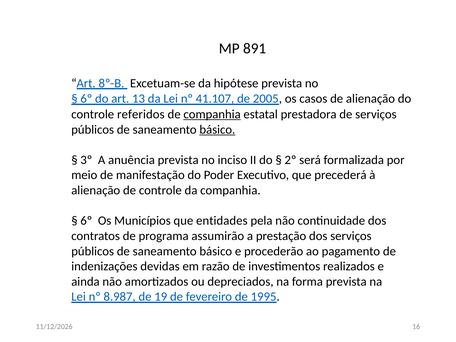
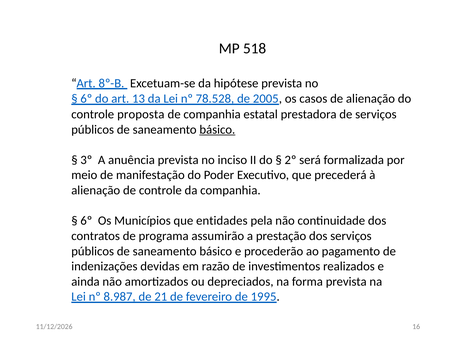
891: 891 -> 518 (255, 48)
41.107: 41.107 -> 78.528 (215, 99)
referidos: referidos -> proposta (141, 114)
companhia underline: present -> none (212, 114)
19: 19 -> 21 (161, 297)
